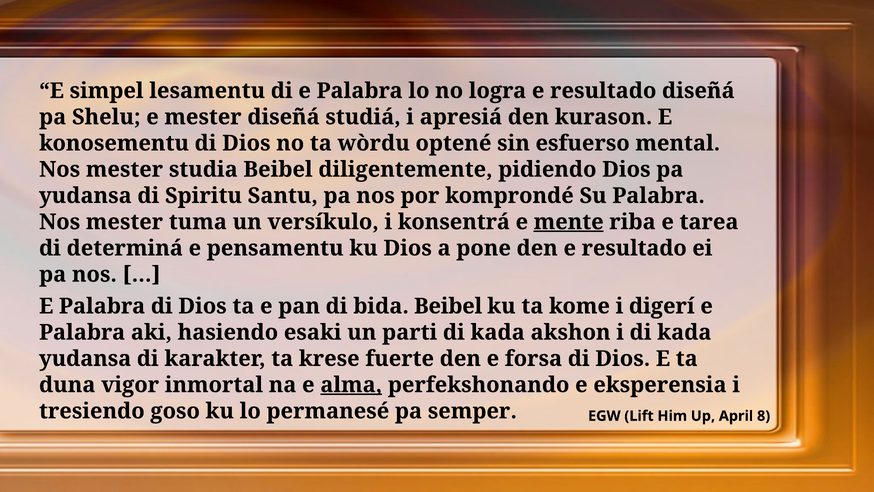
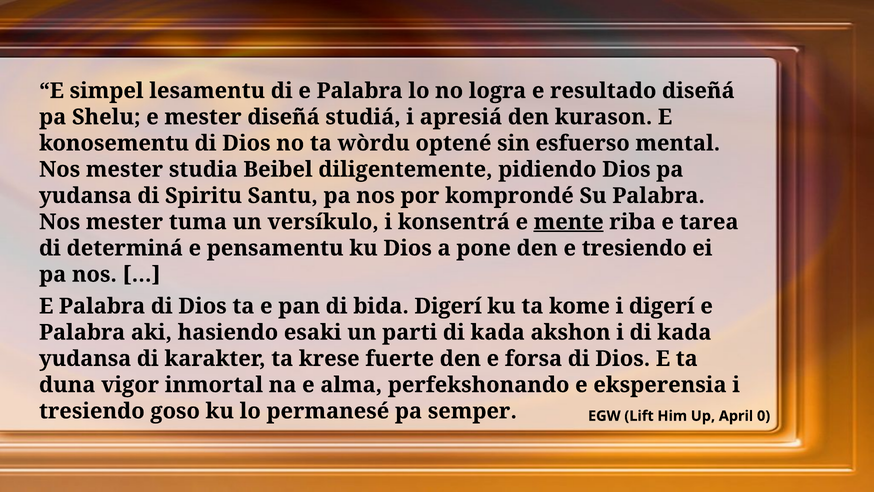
den e resultado: resultado -> tresiendo (634, 248)
bida Beibel: Beibel -> Digerí (448, 306)
alma underline: present -> none (351, 385)
8: 8 -> 0 (764, 416)
